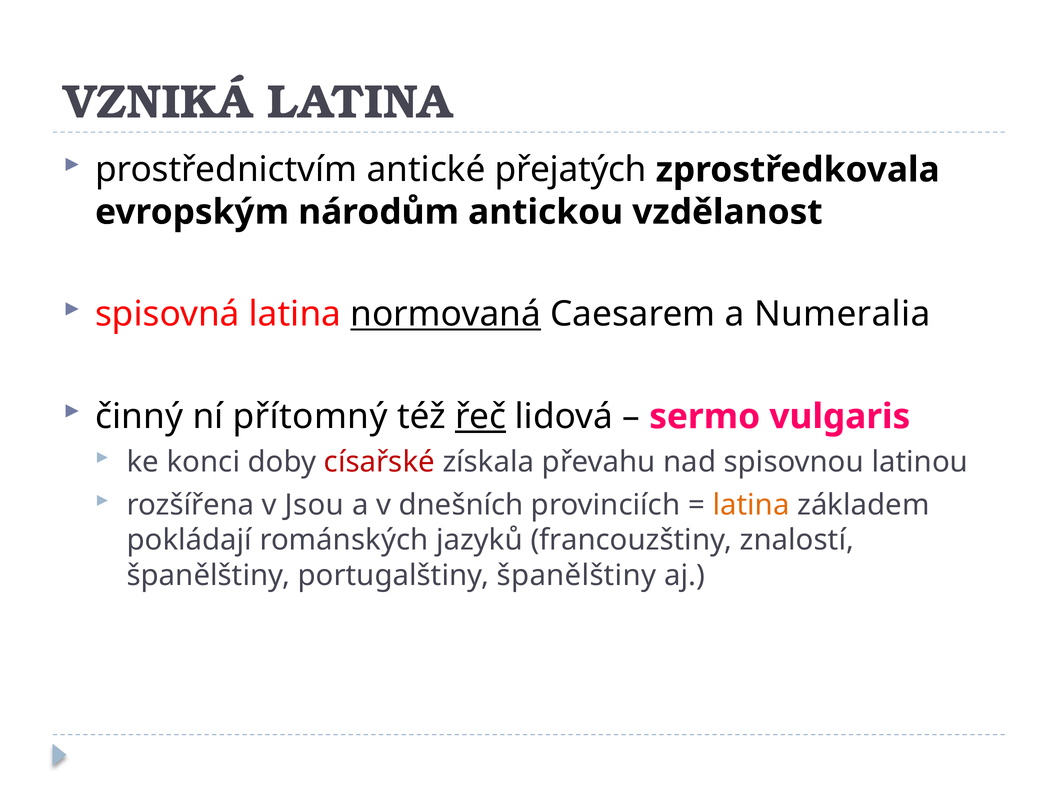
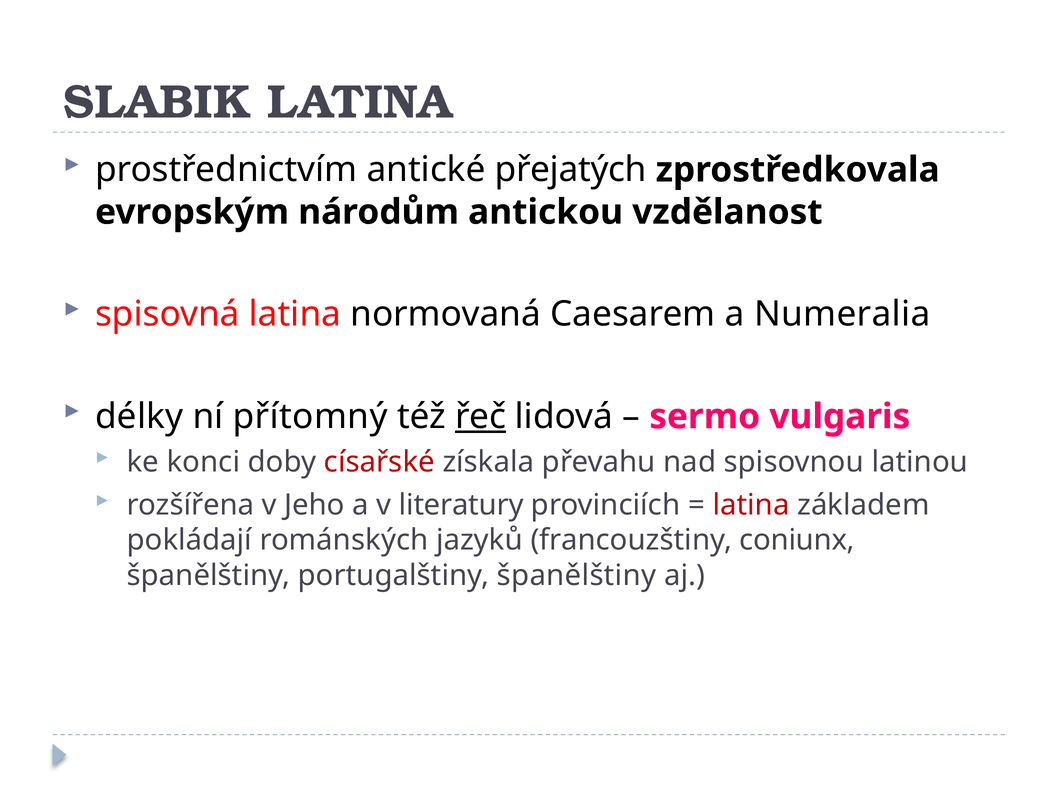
VZNIKÁ: VZNIKÁ -> SLABIK (157, 102)
normovaná underline: present -> none (446, 315)
činný: činný -> délky (139, 417)
Jsou: Jsou -> Jeho (315, 505)
dnešních: dnešních -> literatury (461, 505)
latina colour: orange -> red (751, 505)
znalostí: znalostí -> coniunx (797, 540)
